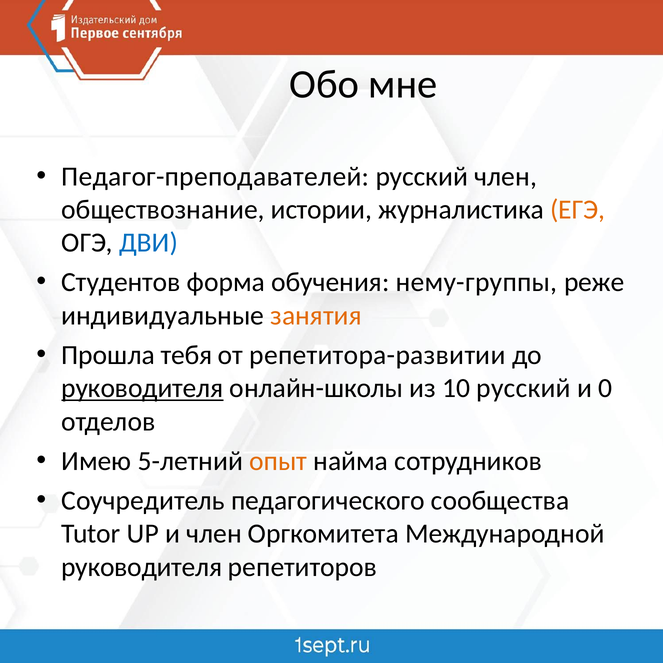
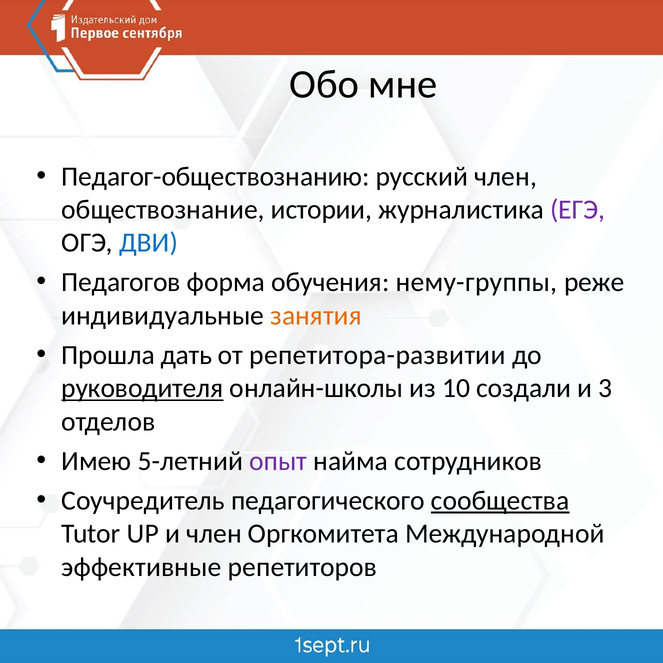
Педагог-преподавателей: Педагог-преподавателей -> Педагог-обществознанию (215, 176)
ЕГЭ colour: orange -> purple (578, 210)
Студентов: Студентов -> Педагогов (121, 282)
тебя: тебя -> дать (186, 355)
10 русский: русский -> создали (524, 388)
0: 0 -> 3 (605, 388)
опыт colour: orange -> purple (278, 461)
сообщества underline: none -> present (500, 501)
руководителя: руководителя -> эффективные (141, 567)
